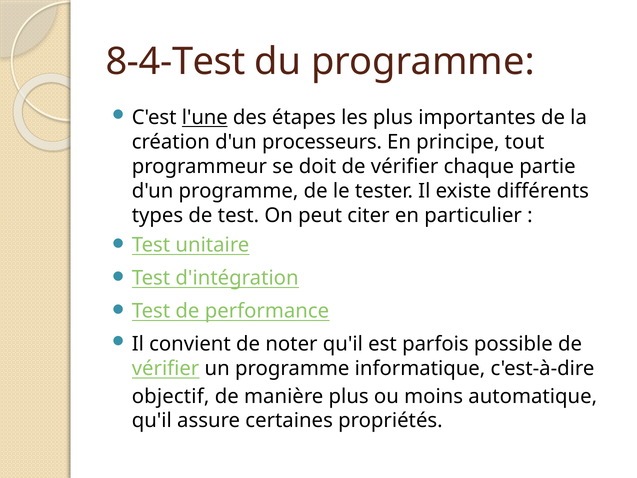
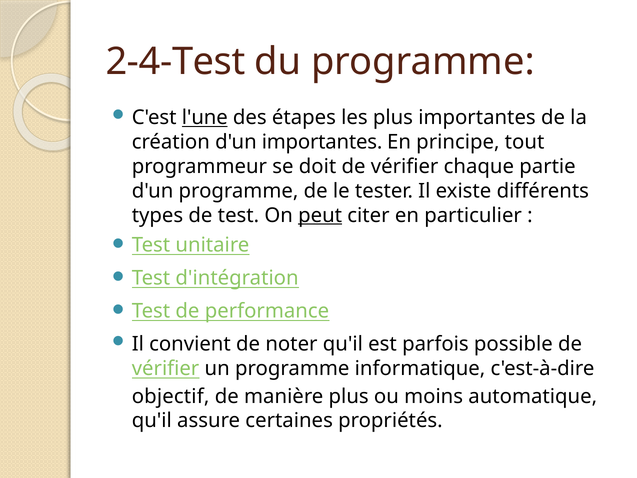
8-4-Test: 8-4-Test -> 2-4-Test (176, 62)
d'un processeurs: processeurs -> importantes (322, 142)
peut underline: none -> present (320, 215)
